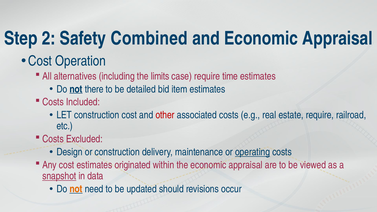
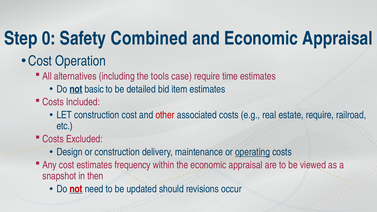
2: 2 -> 0 (49, 38)
limits: limits -> tools (160, 76)
there: there -> basic (94, 89)
originated: originated -> frequency (133, 165)
snapshot underline: present -> none (59, 176)
data: data -> then (95, 176)
not colour: orange -> red (76, 189)
